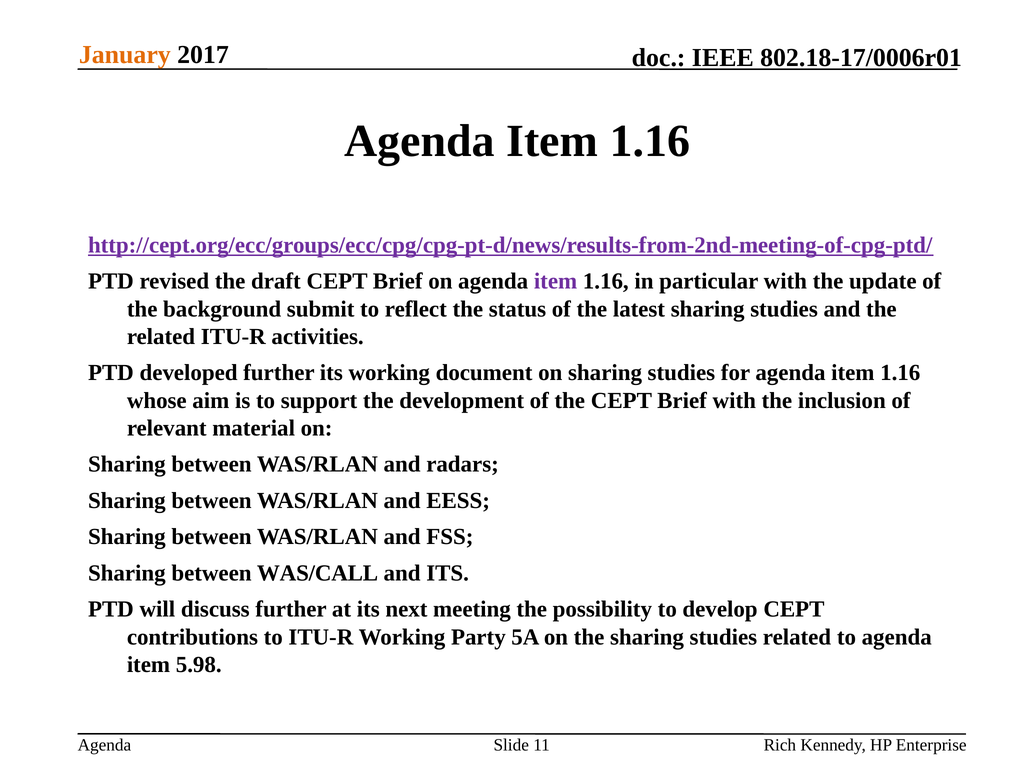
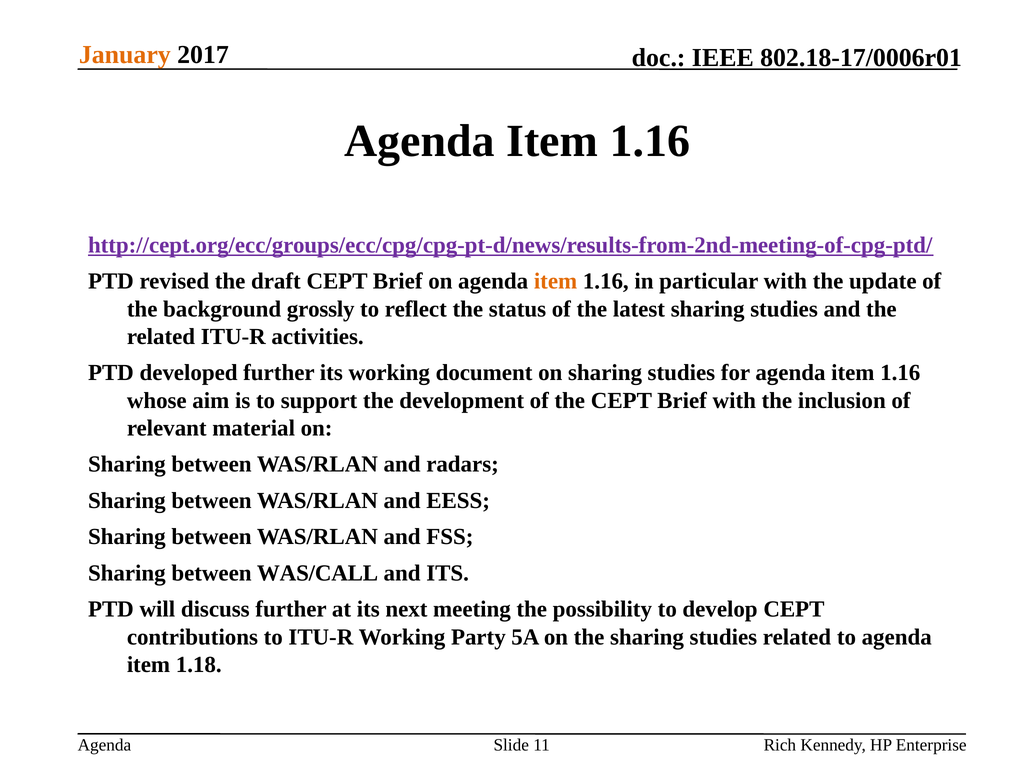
item colour: purple -> orange (556, 281)
submit: submit -> grossly (321, 309)
5.98: 5.98 -> 1.18 (199, 664)
